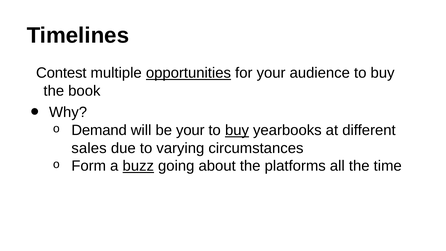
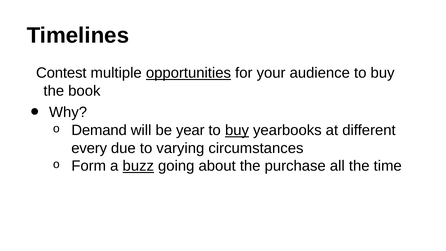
be your: your -> year (190, 130)
sales: sales -> every (89, 148)
platforms: platforms -> purchase (295, 166)
